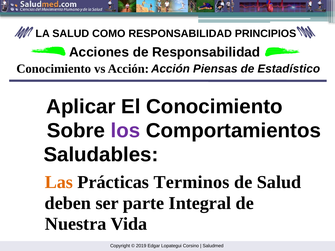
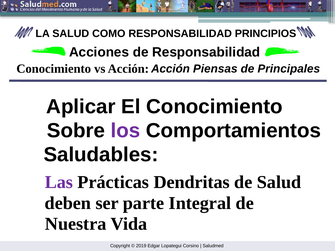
Estadístico: Estadístico -> Principales (289, 69)
Las colour: orange -> purple (59, 182)
Terminos: Terminos -> Dendritas (192, 182)
